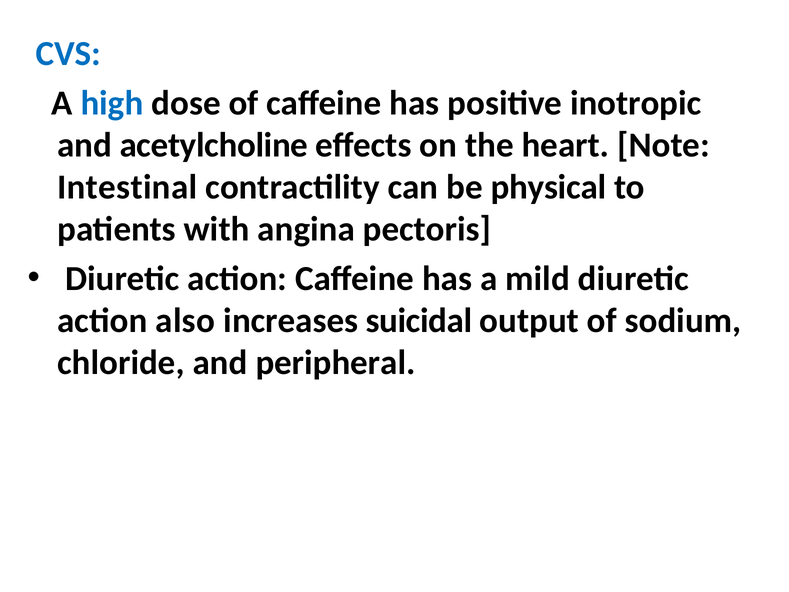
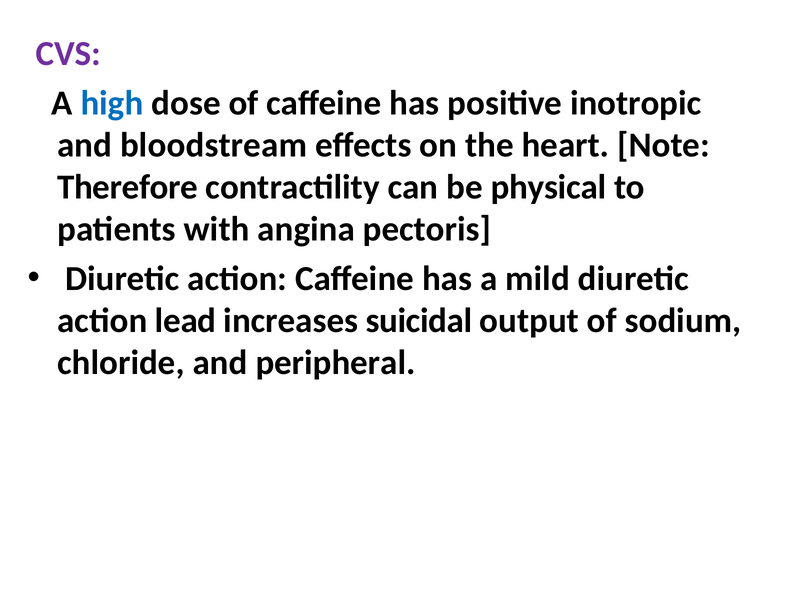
CVS colour: blue -> purple (68, 54)
acetylcholine: acetylcholine -> bloodstream (214, 145)
Intestinal: Intestinal -> Therefore (128, 187)
also: also -> lead (186, 321)
